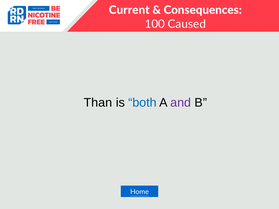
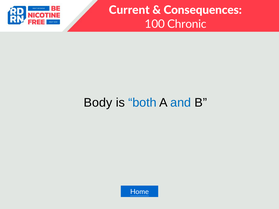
Caused: Caused -> Chronic (187, 24)
Than: Than -> Body (98, 103)
and colour: purple -> blue (181, 103)
